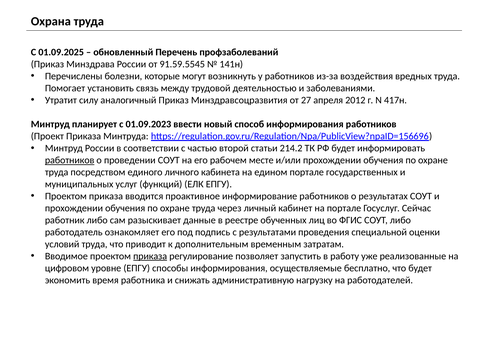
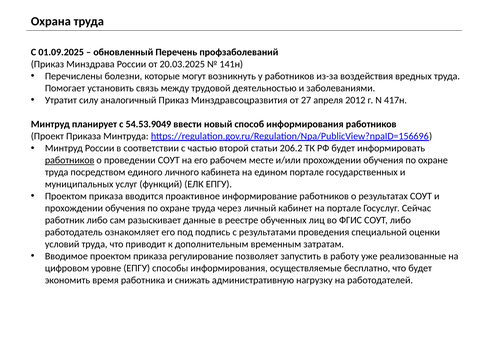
91.59.5545: 91.59.5545 -> 20.03.2025 (182, 64)
01.09.2023: 01.09.2023 -> 54.53.9049 (148, 124)
214.2: 214.2 -> 206.2 (291, 148)
приказа underline: present -> none (150, 256)
